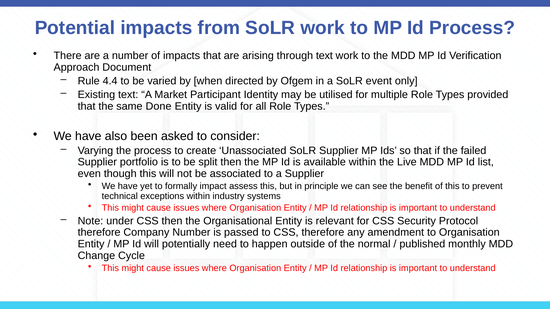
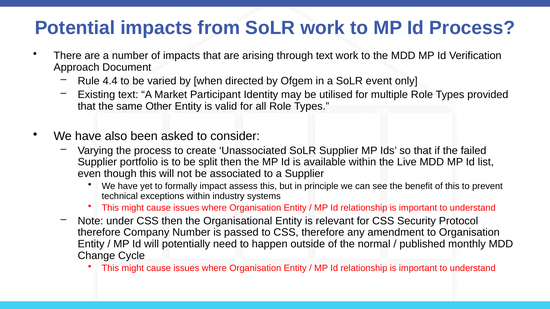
Done: Done -> Other (159, 106)
